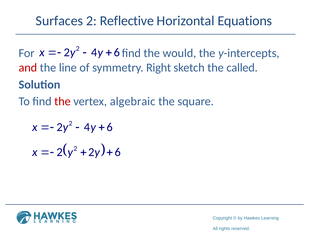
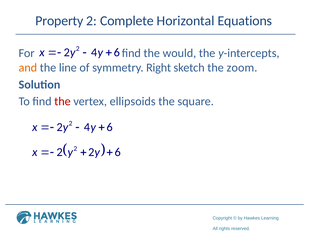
Surfaces: Surfaces -> Property (59, 21)
Reflective: Reflective -> Complete (127, 21)
and colour: red -> orange (28, 68)
called: called -> zoom (242, 68)
algebraic: algebraic -> ellipsoids (133, 102)
